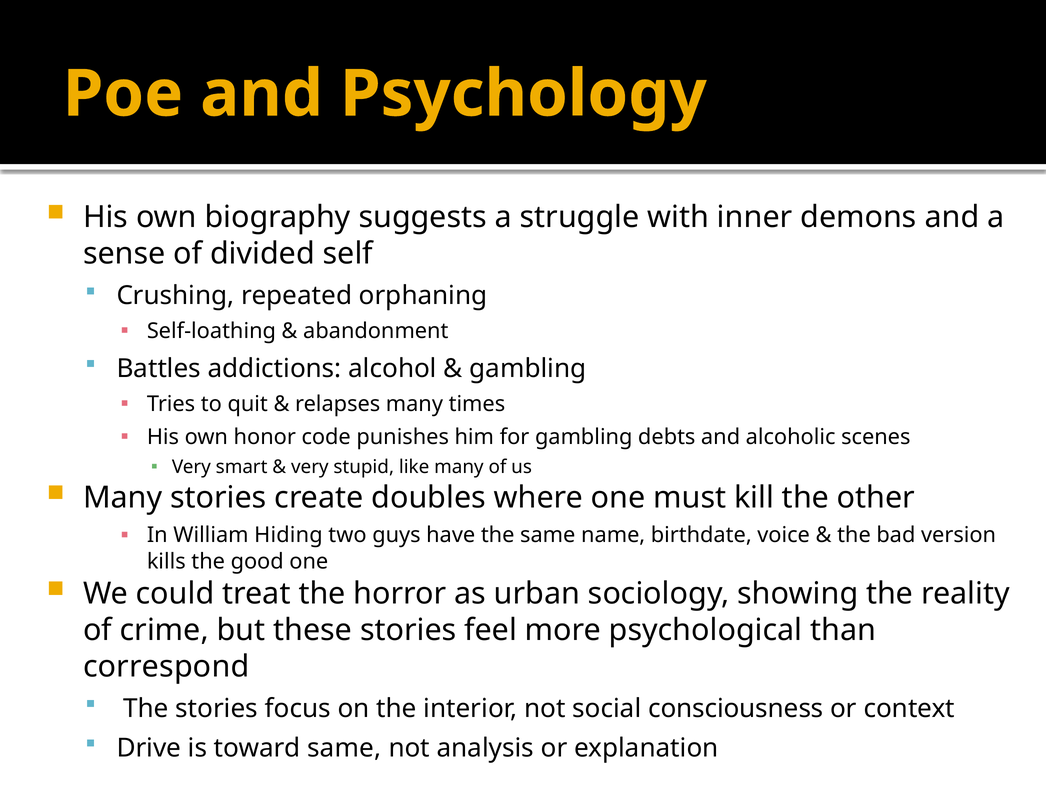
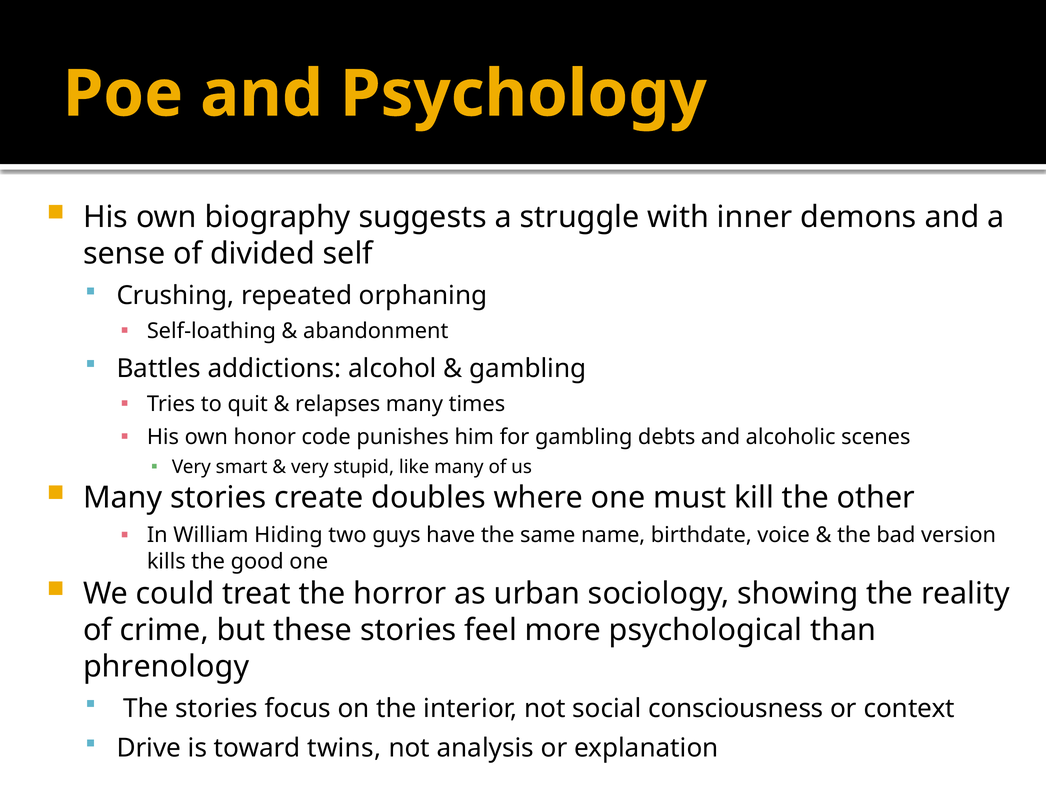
correspond: correspond -> phrenology (166, 666)
toward same: same -> twins (344, 748)
